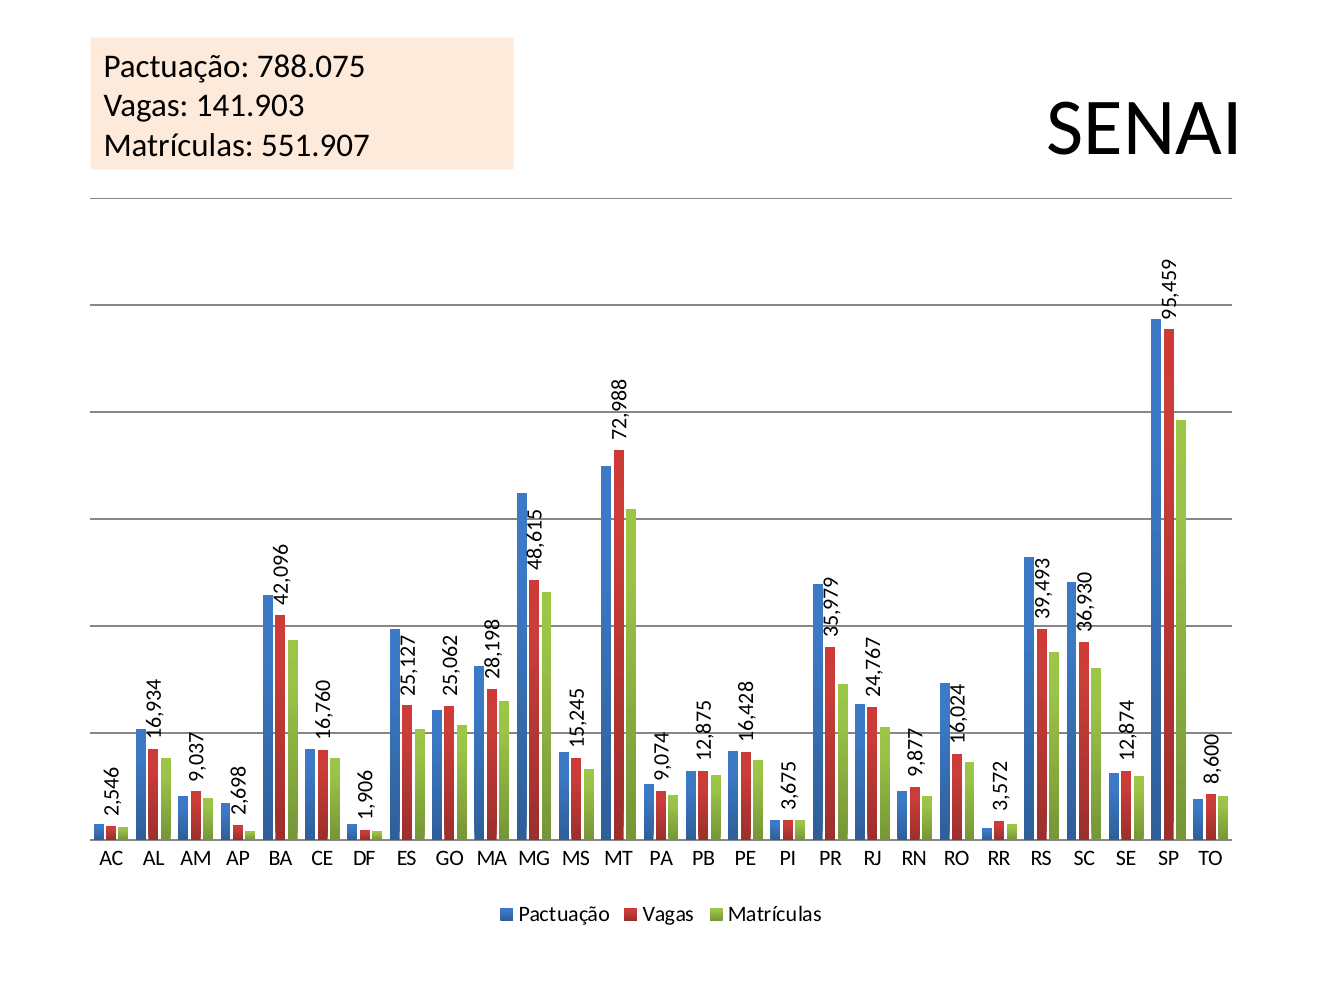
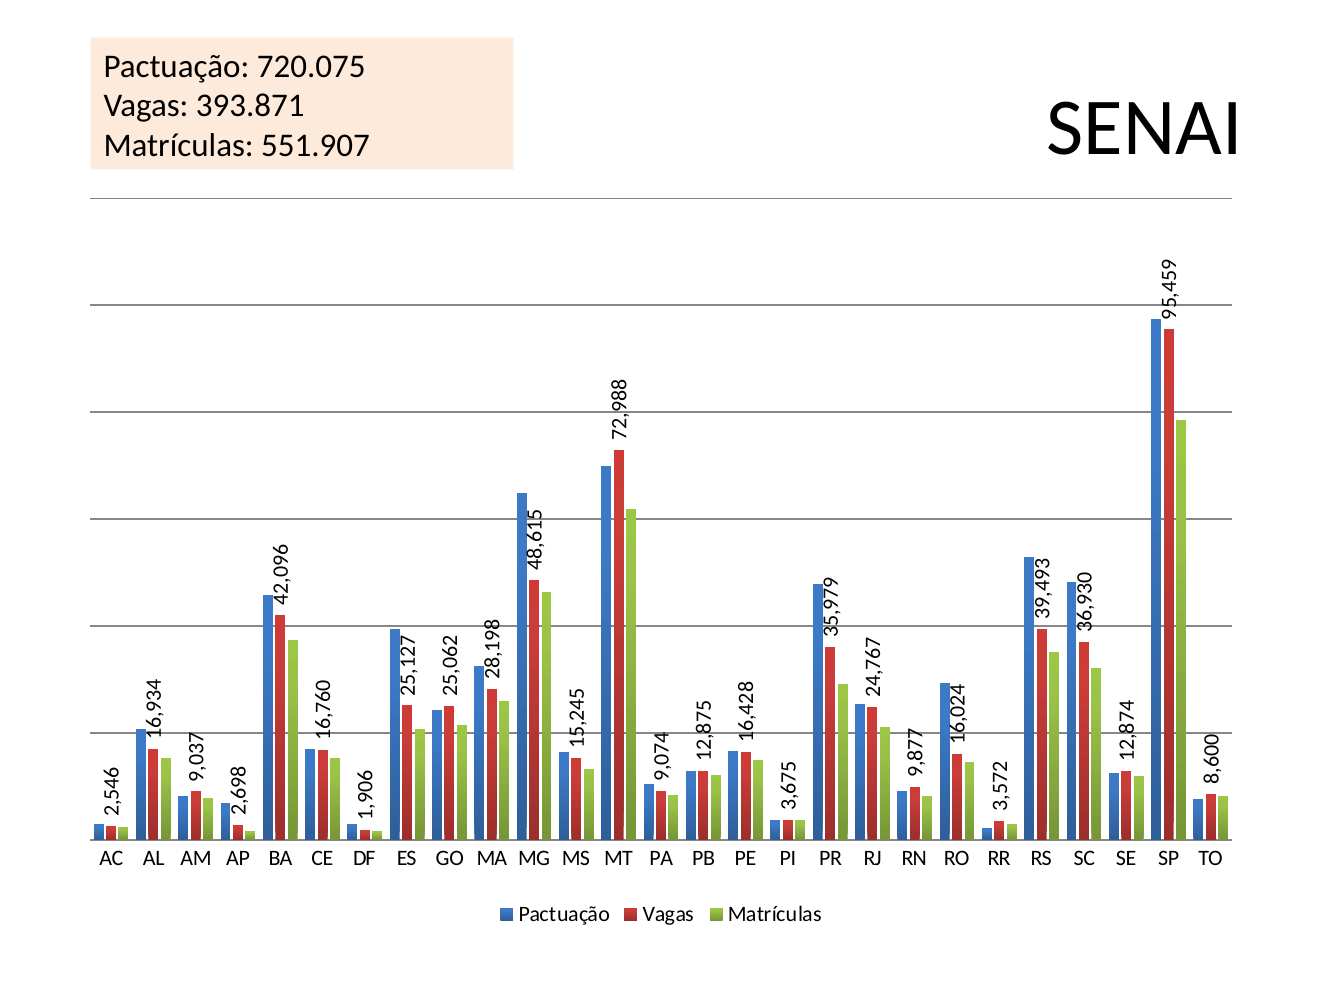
788.075: 788.075 -> 720.075 (311, 66)
141.903: 141.903 -> 393.871 (250, 106)
